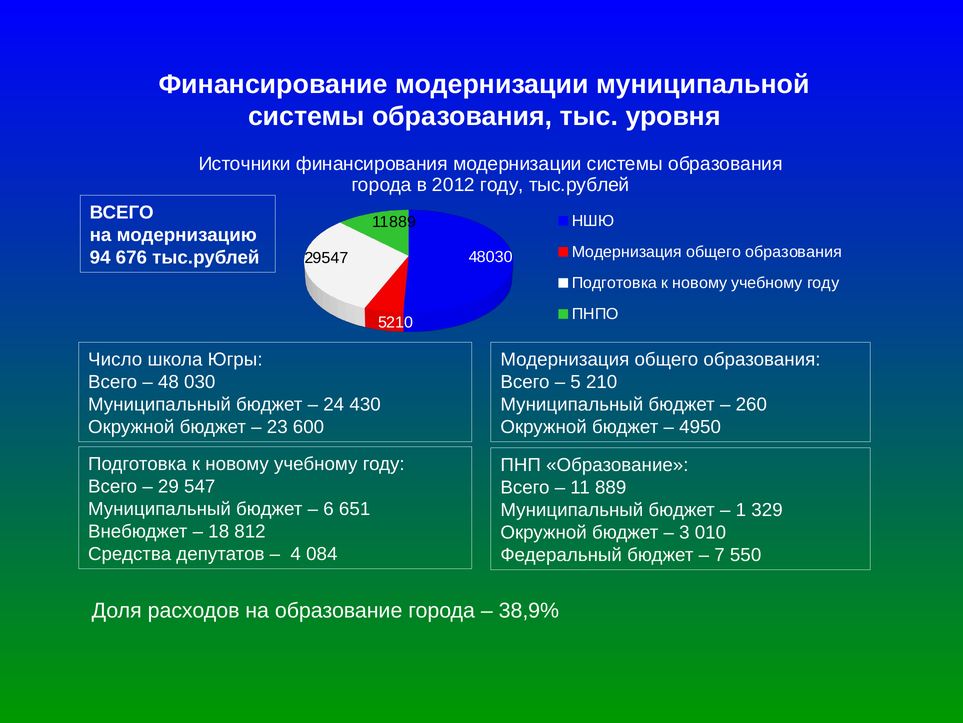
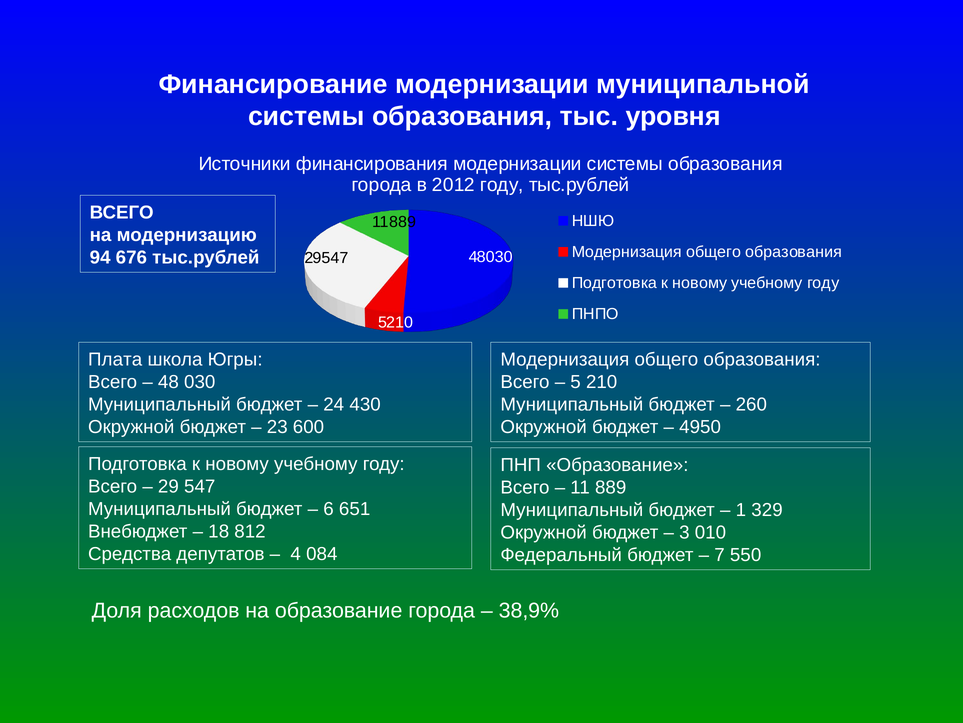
Число: Число -> Плата (115, 359)
